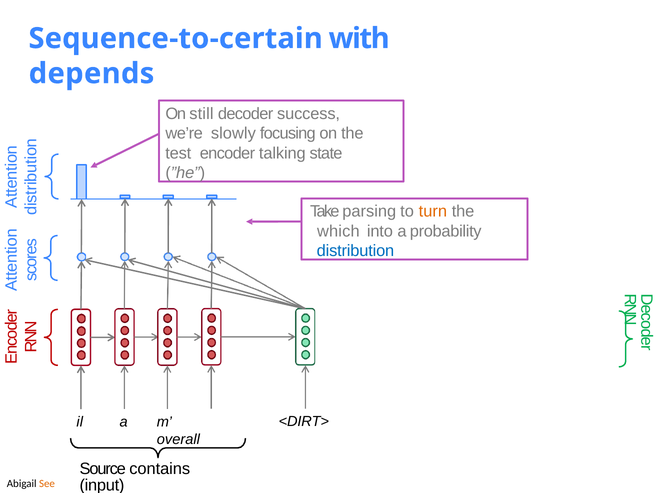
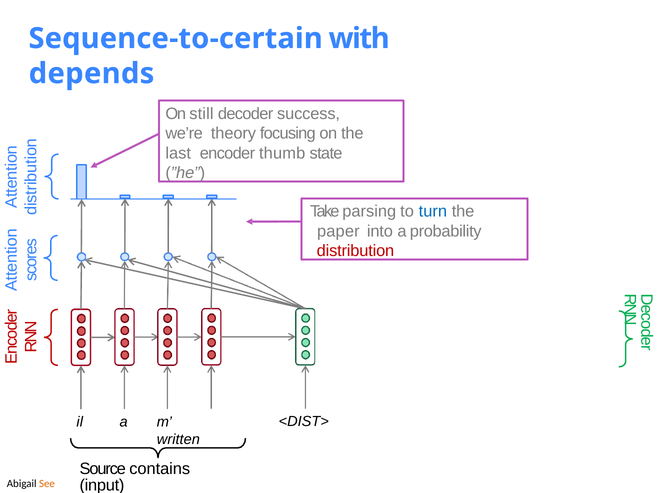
slowly: slowly -> theory (233, 133)
test: test -> last (178, 153)
talking: talking -> thumb (282, 153)
turn colour: orange -> blue (433, 211)
which: which -> paper (338, 231)
distribution colour: blue -> red (355, 251)
<DIRT>: <DIRT> -> <DIST> (304, 421)
overall: overall -> written (178, 439)
